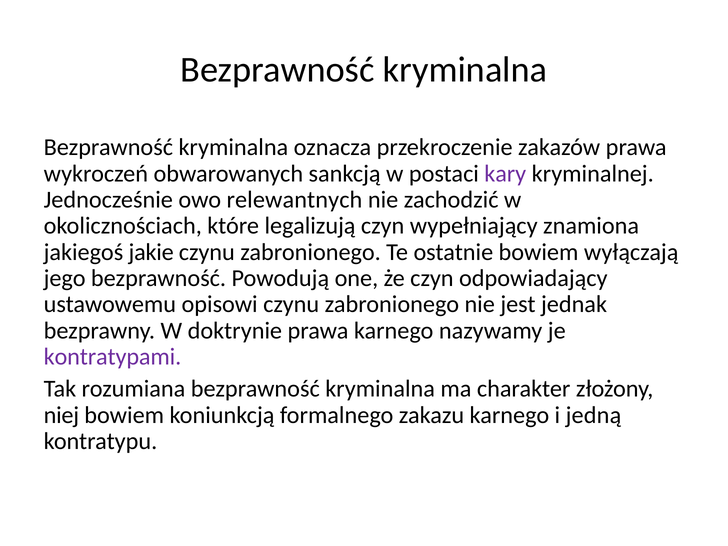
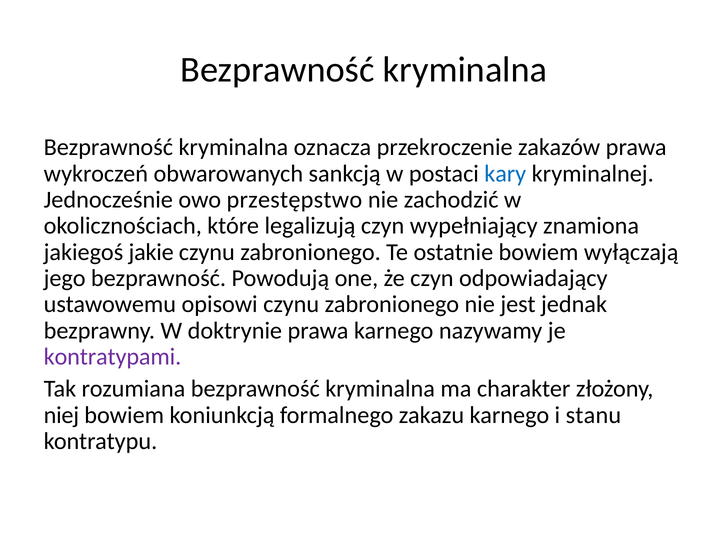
kary colour: purple -> blue (505, 174)
relewantnych: relewantnych -> przestępstwo (294, 200)
jedną: jedną -> stanu (593, 415)
